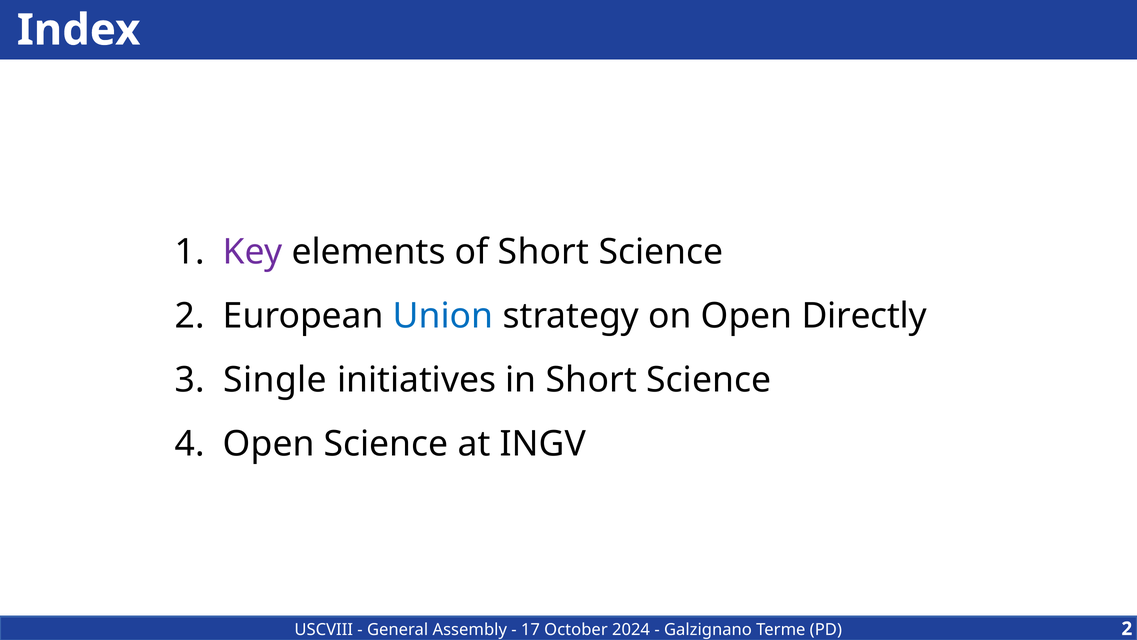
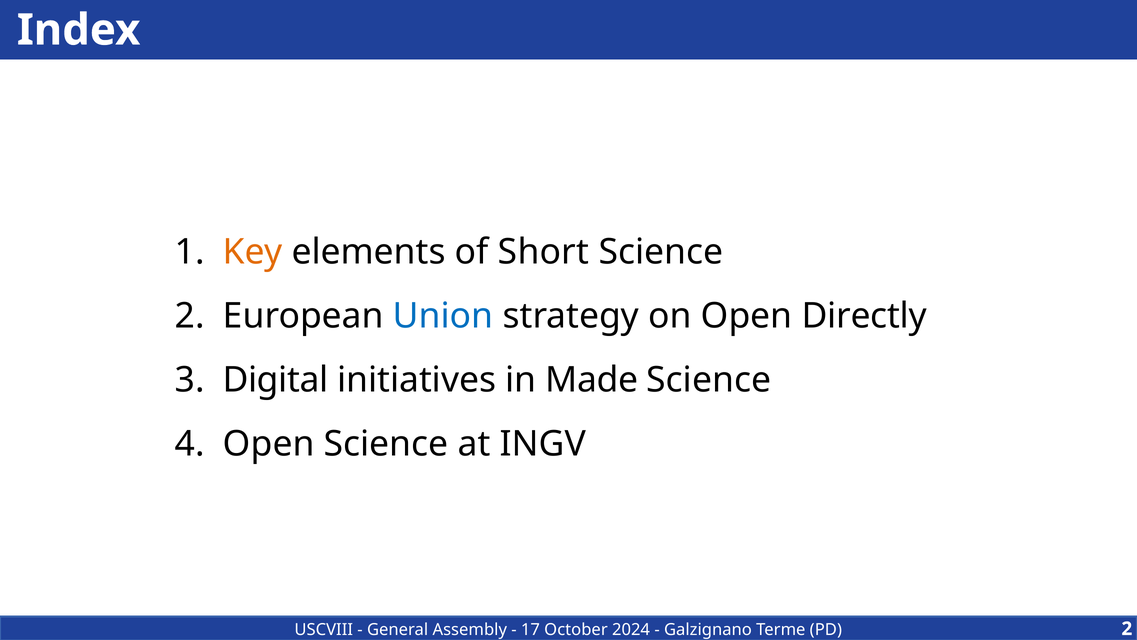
Key colour: purple -> orange (253, 252)
Single: Single -> Digital (276, 380)
in Short: Short -> Made (592, 380)
